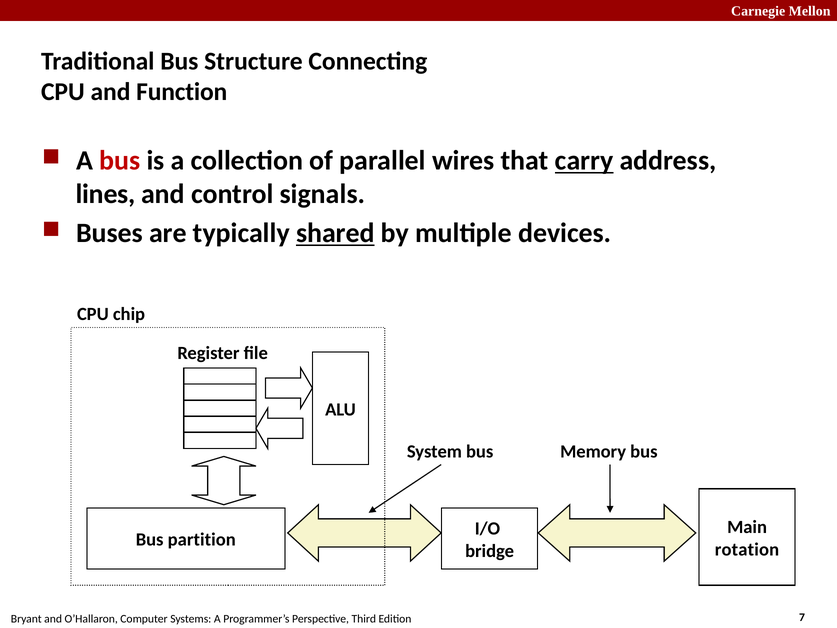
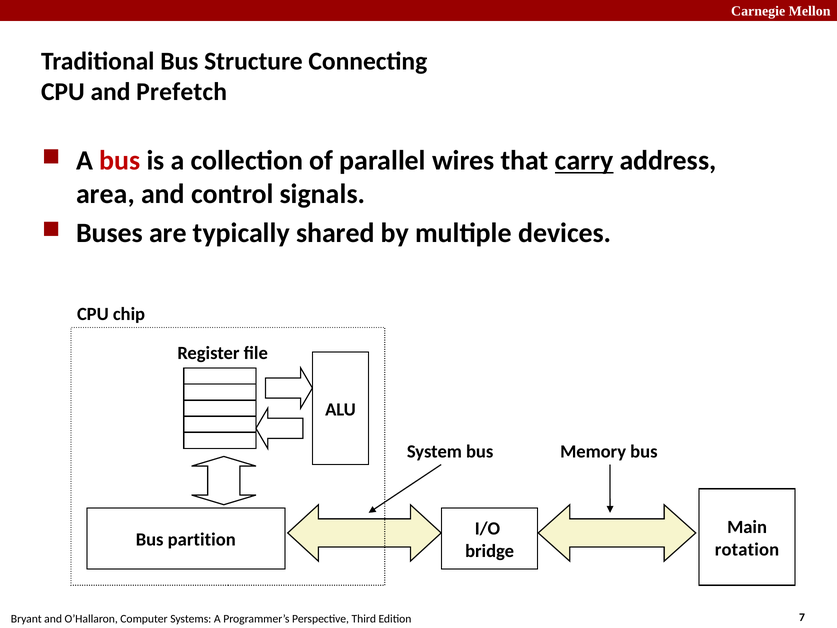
Function: Function -> Prefetch (182, 92)
lines: lines -> area (105, 194)
shared underline: present -> none (335, 233)
